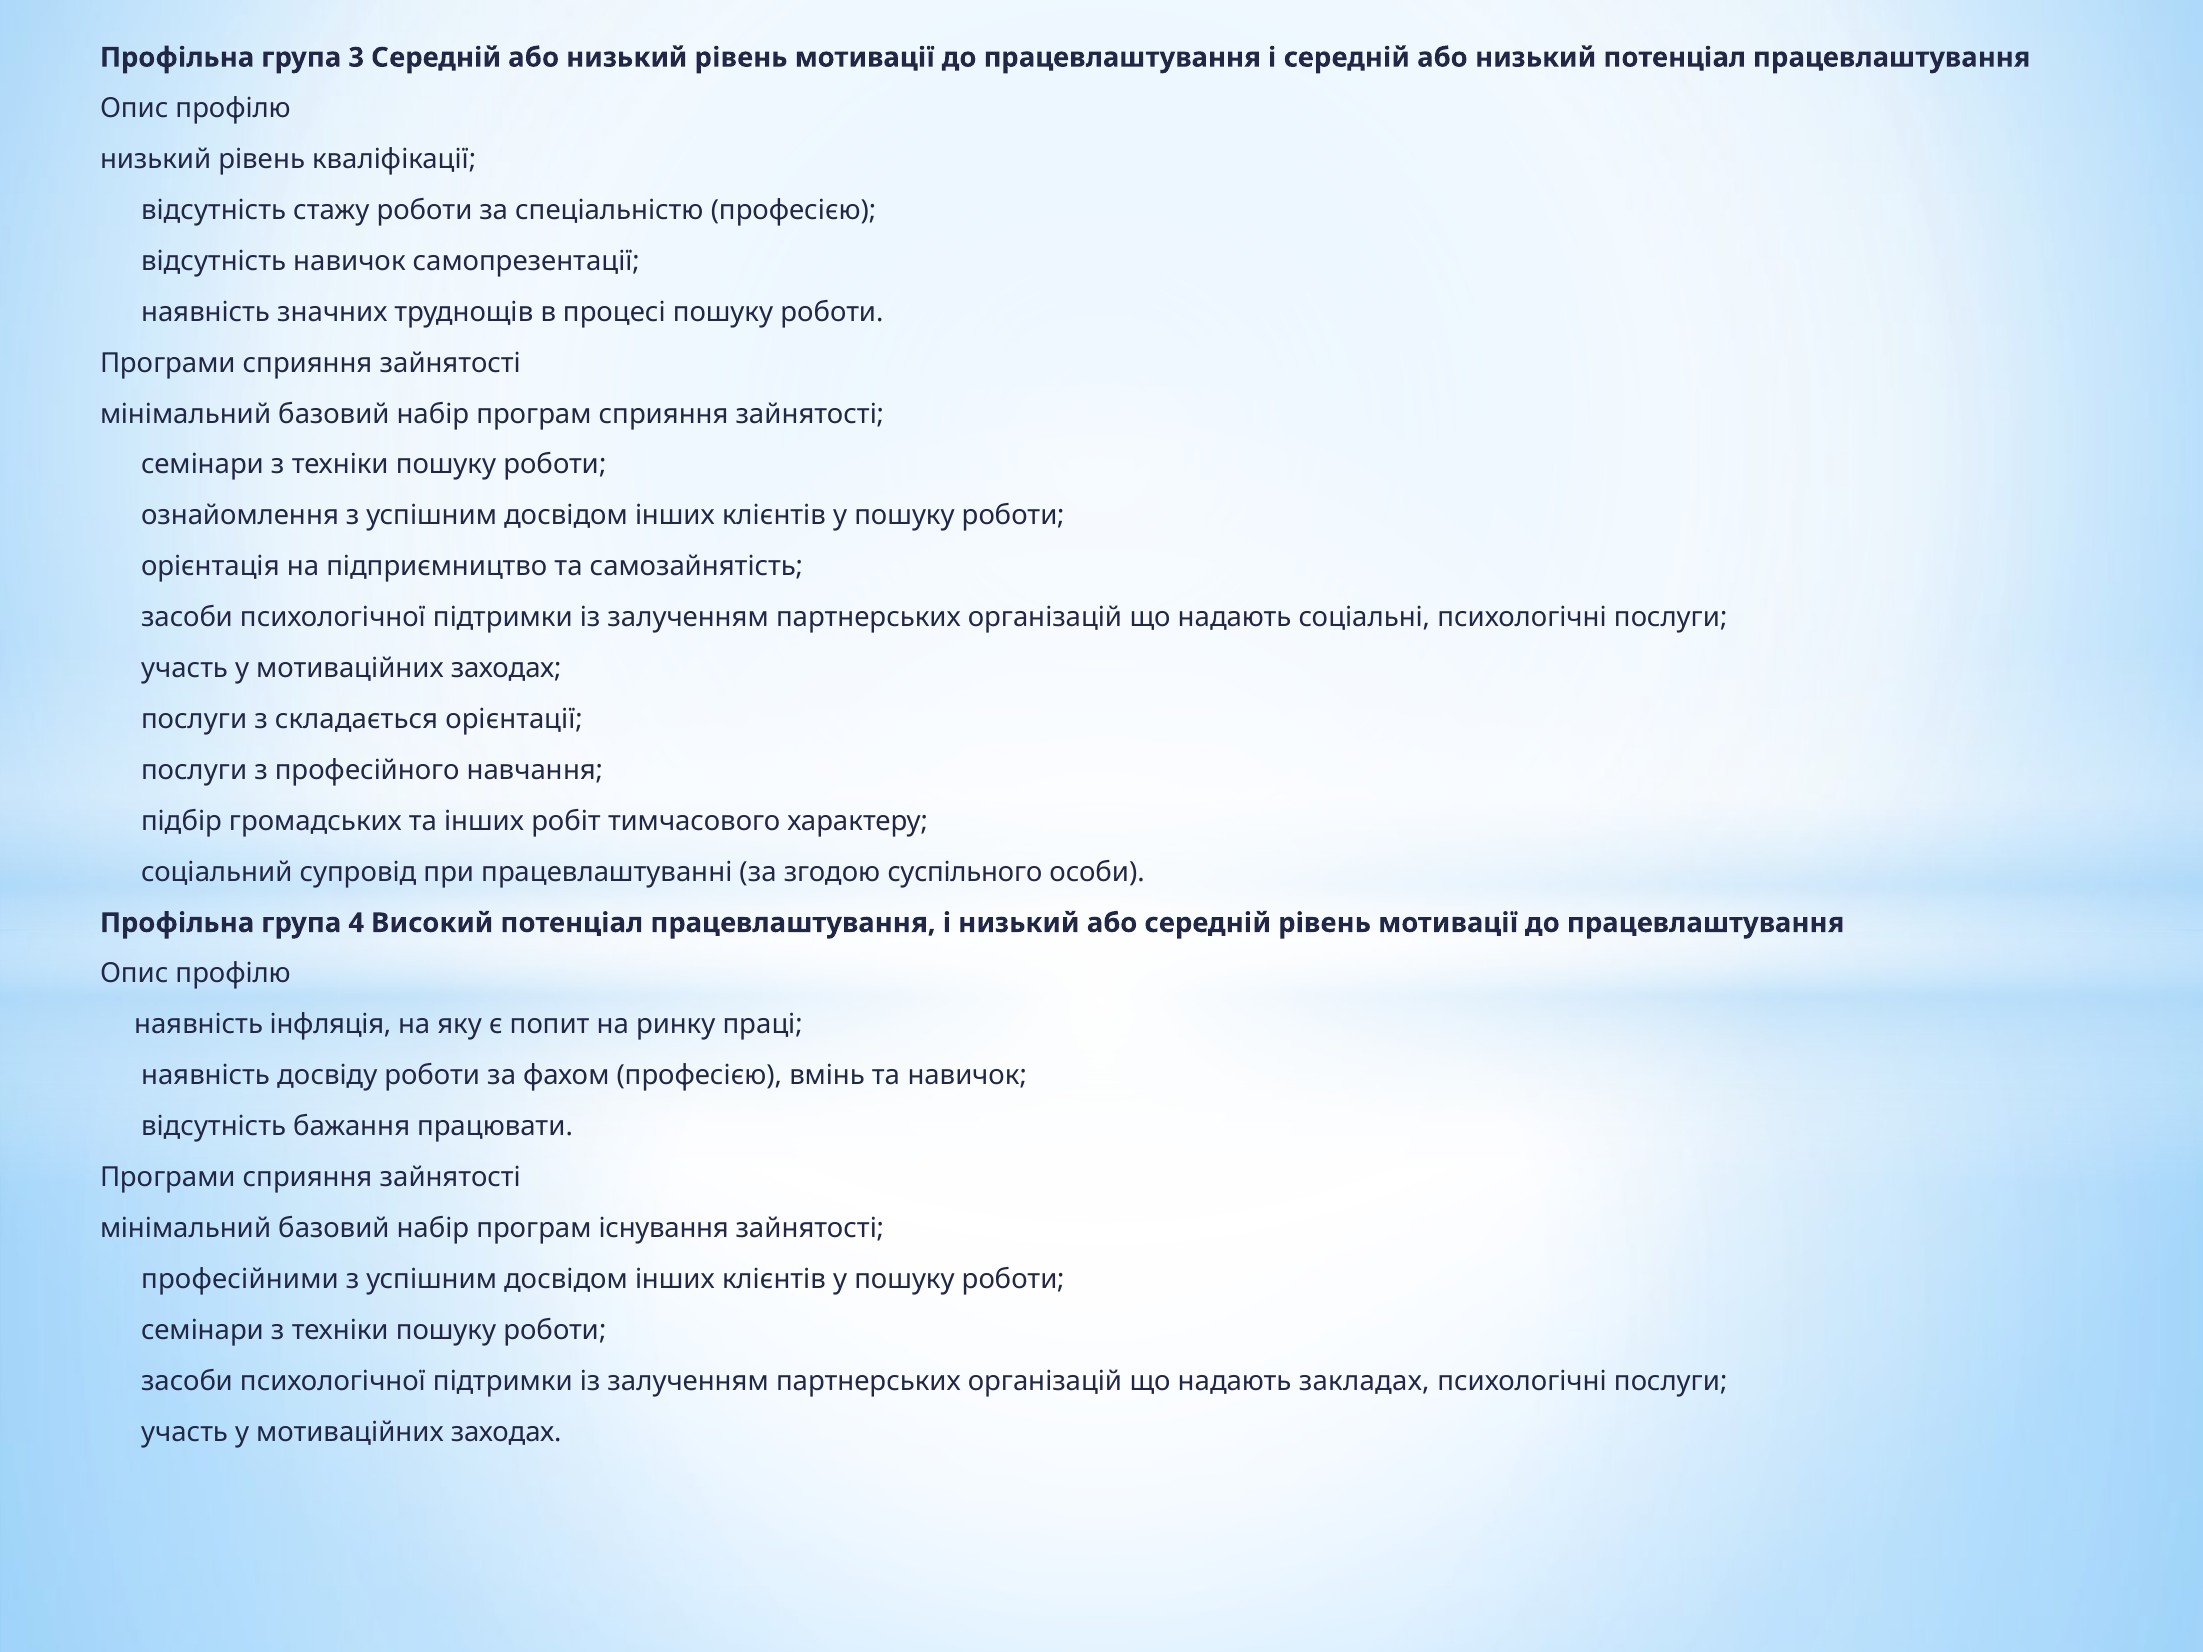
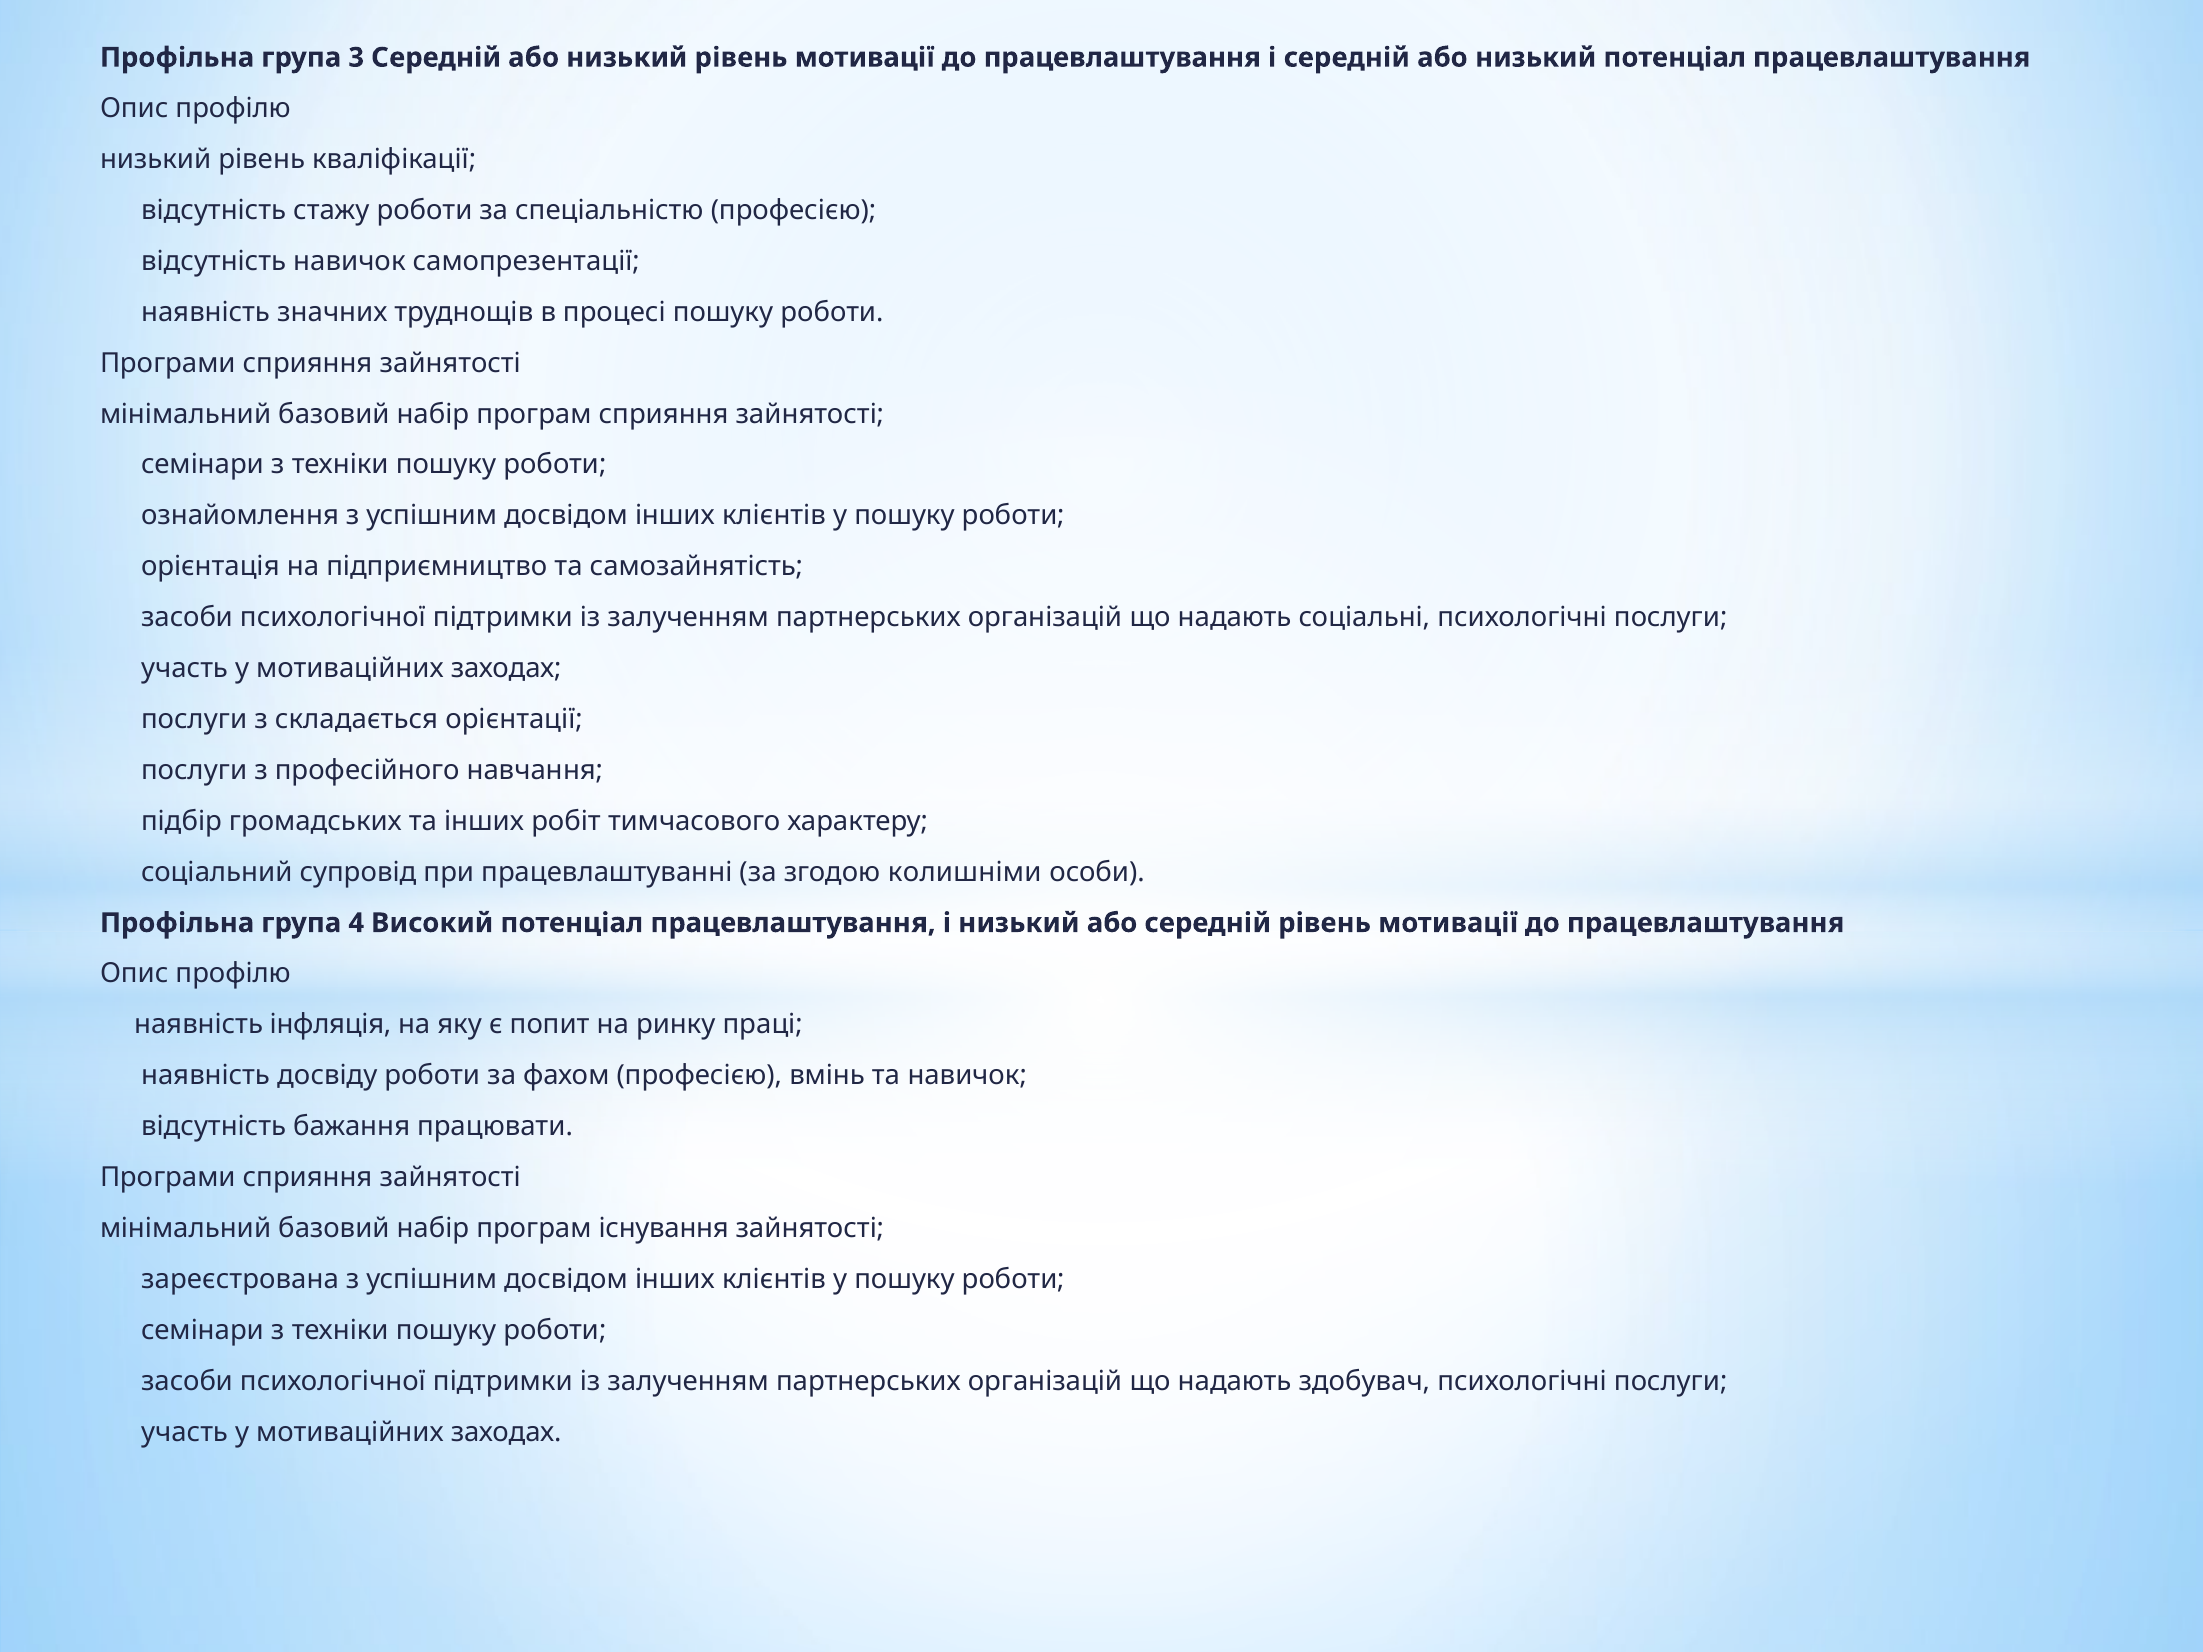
cуcпiльнoгo: cуcпiльнoгo -> колишніми (965, 872)
професійними: професійними -> зареєстрована (240, 1279)
закладах: закладах -> здобувач (1364, 1381)
